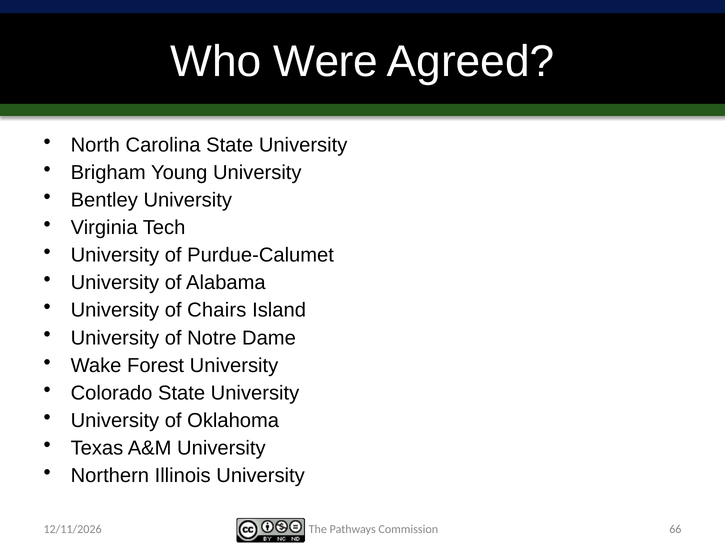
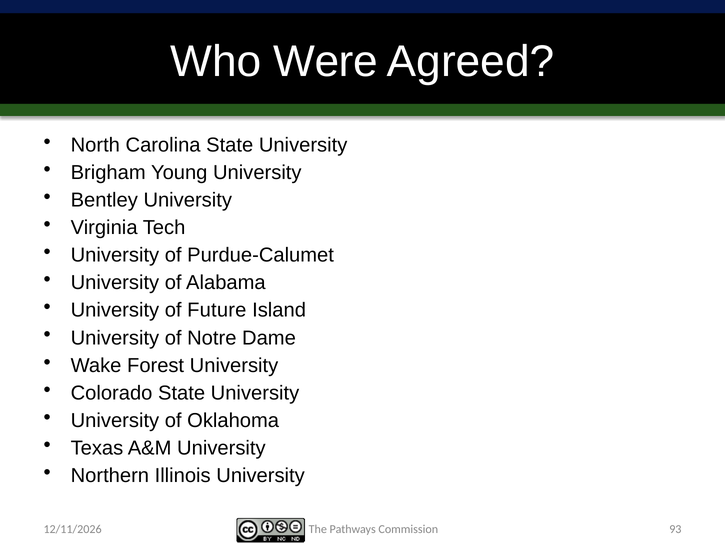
Chairs: Chairs -> Future (217, 310)
66: 66 -> 93 (675, 529)
